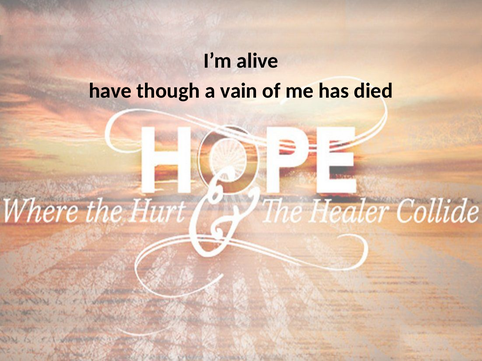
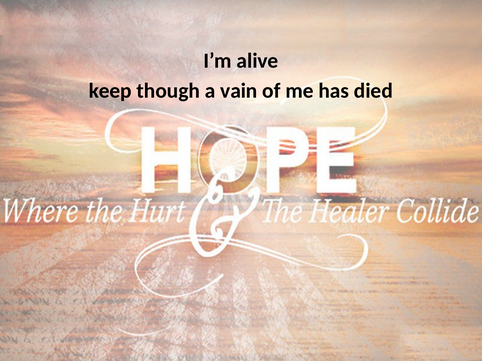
have: have -> keep (110, 91)
